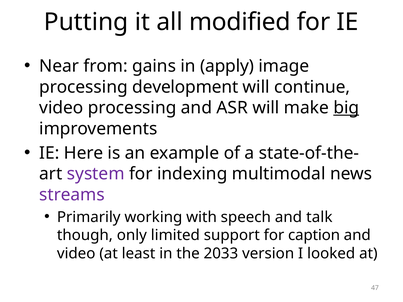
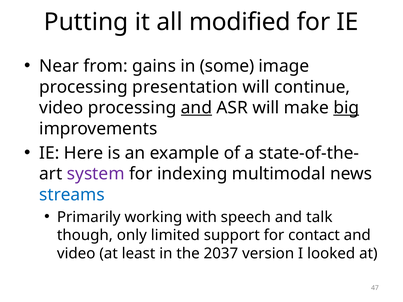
apply: apply -> some (227, 66)
development: development -> presentation (185, 87)
and underline: none -> present (196, 108)
streams colour: purple -> blue (72, 195)
caption: caption -> contact (314, 235)
2033: 2033 -> 2037 (221, 254)
